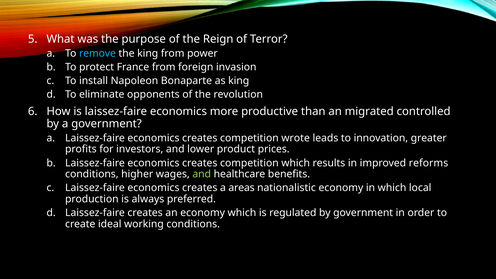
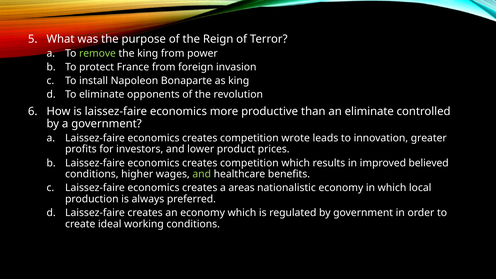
remove colour: light blue -> light green (97, 53)
an migrated: migrated -> eliminate (369, 111)
reforms: reforms -> believed (429, 163)
